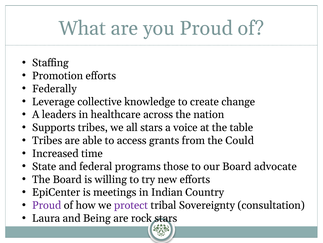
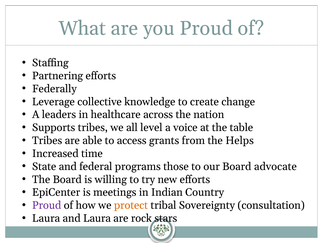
Promotion: Promotion -> Partnering (58, 76)
all stars: stars -> level (151, 127)
Could: Could -> Helps (240, 140)
protect colour: purple -> orange (131, 205)
and Being: Being -> Laura (97, 218)
